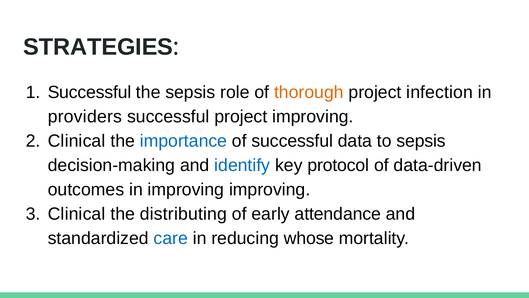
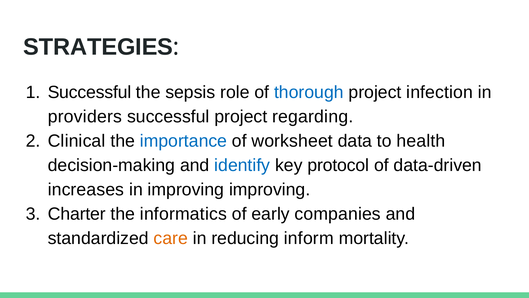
thorough colour: orange -> blue (309, 92)
project improving: improving -> regarding (313, 116)
of successful: successful -> worksheet (292, 141)
to sepsis: sepsis -> health (421, 141)
outcomes: outcomes -> increases (86, 189)
Clinical: Clinical -> Charter (77, 214)
distributing: distributing -> informatics (183, 214)
attendance: attendance -> companies (338, 214)
care colour: blue -> orange (171, 238)
whose: whose -> inform (309, 238)
